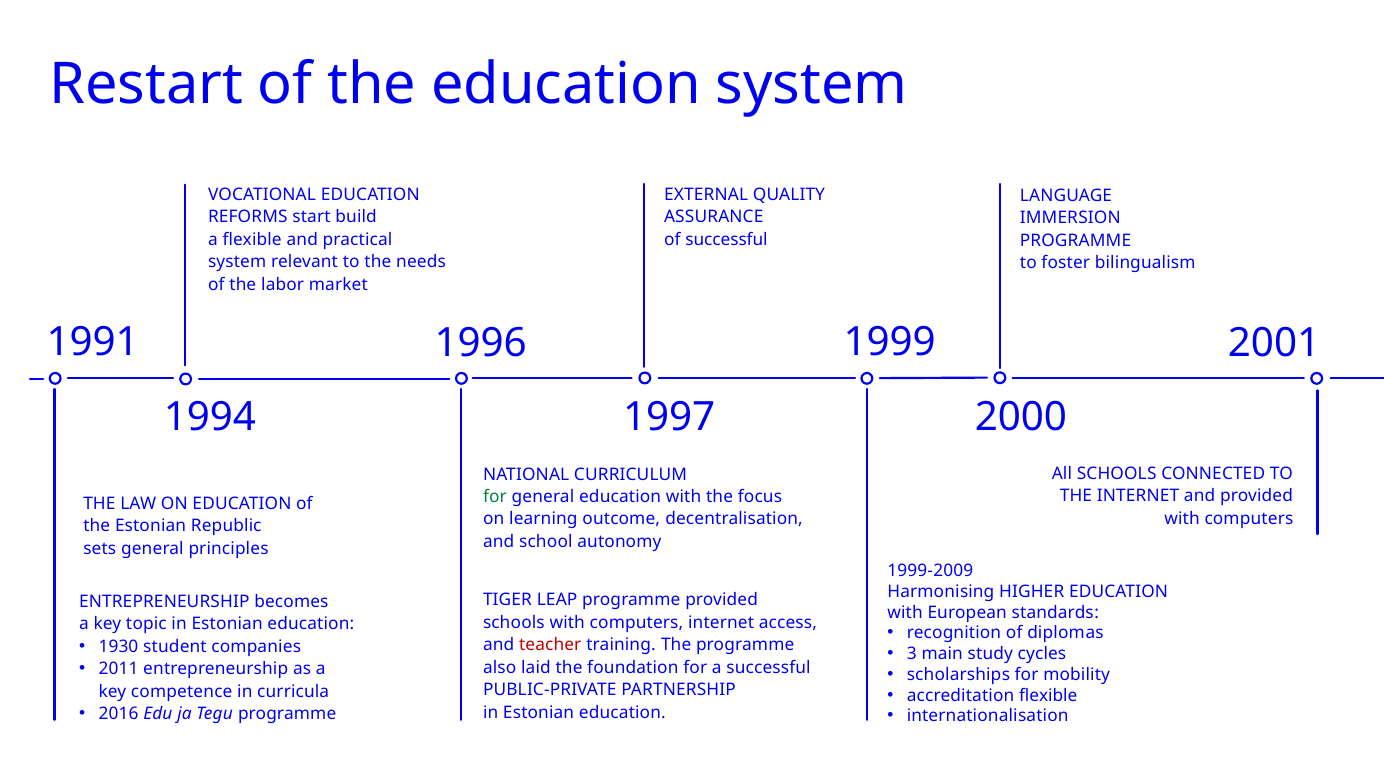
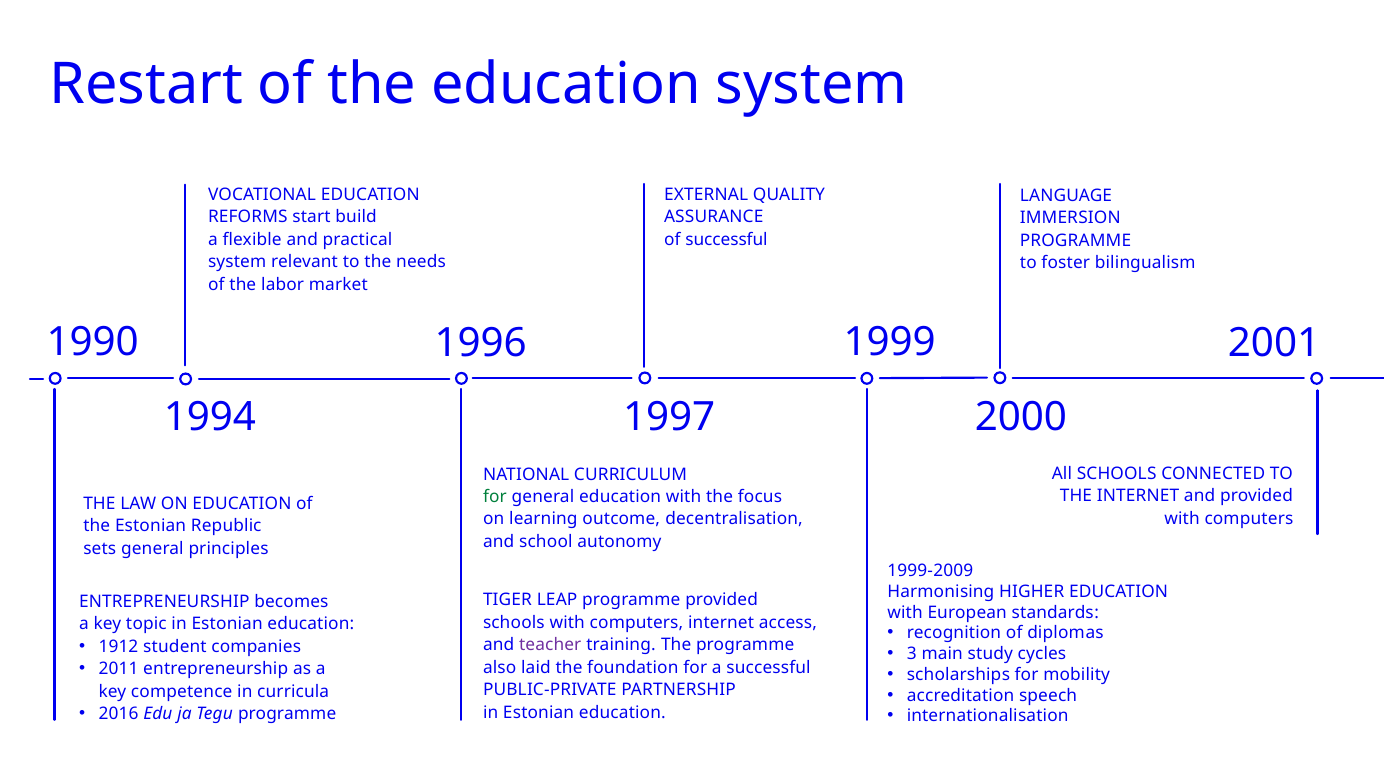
1991: 1991 -> 1990 (93, 342)
1930: 1930 -> 1912 (118, 647)
teacher colour: red -> purple (550, 646)
accreditation flexible: flexible -> speech (1048, 696)
